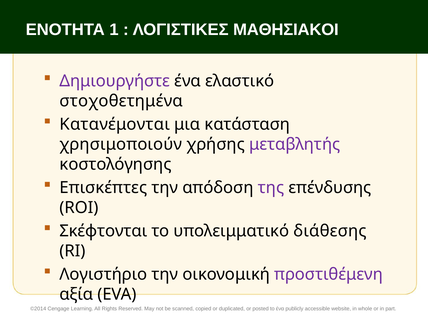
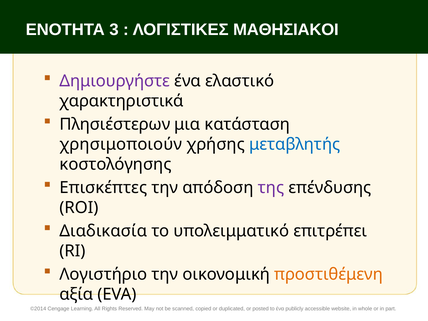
1: 1 -> 3 (114, 30)
στοχοθετημένα: στοχοθετημένα -> χαρακτηριστικά (121, 101)
Κατανέμονται: Κατανέμονται -> Πλησιέστερων (115, 124)
μεταβλητής colour: purple -> blue (295, 144)
Σκέφτονται: Σκέφτονται -> Διαδικασία (103, 231)
διάθεσης: διάθεσης -> επιτρέπει (330, 231)
προστιθέμενη colour: purple -> orange (329, 274)
